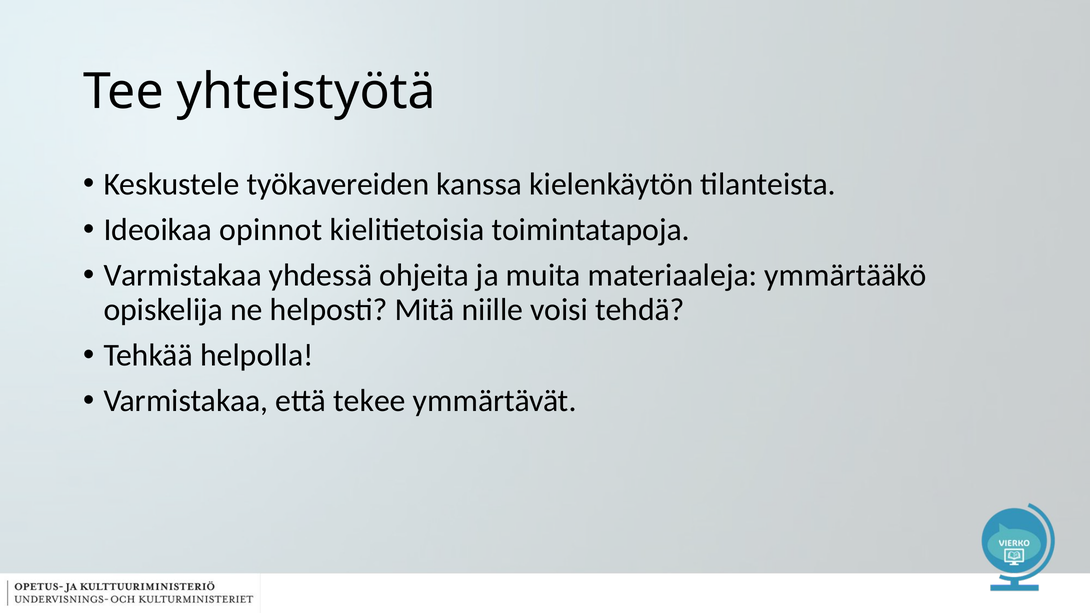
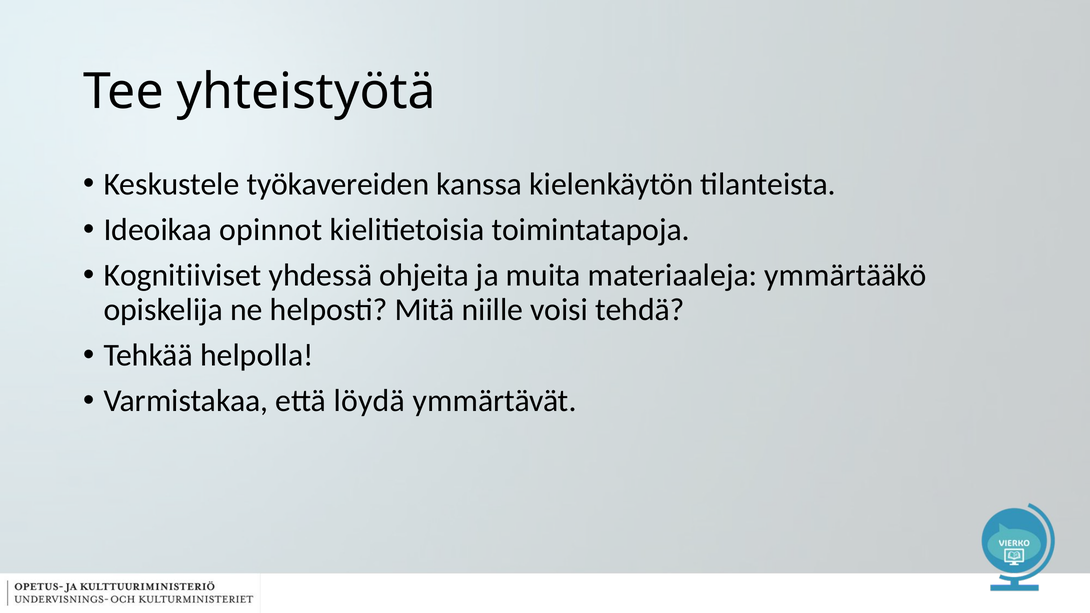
Varmistakaa: Varmistakaa -> Kognitiiviset (183, 276)
tekee: tekee -> löydä (369, 401)
